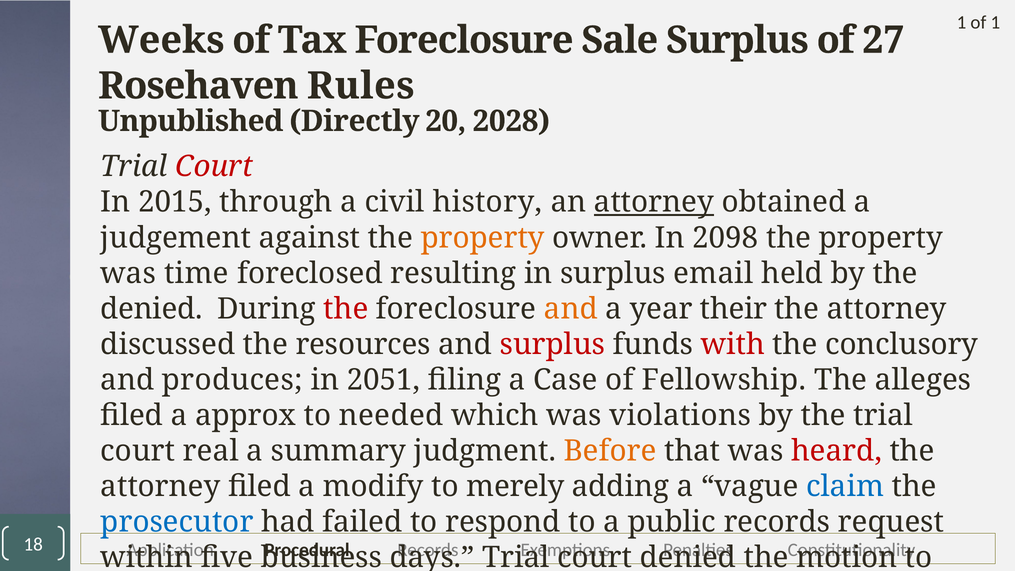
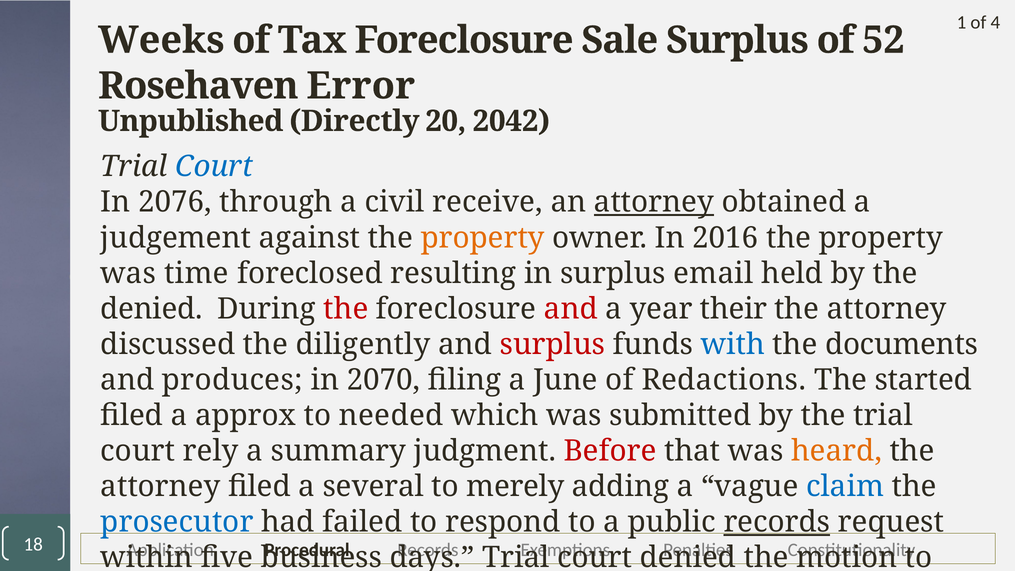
of 1: 1 -> 4 (995, 23)
27: 27 -> 52 (883, 40)
Rules: Rules -> Error (361, 86)
2028: 2028 -> 2042 (511, 121)
Court colour: red -> blue (214, 167)
2015: 2015 -> 2076 (175, 202)
history: history -> receive (487, 202)
2098: 2098 -> 2016 (725, 238)
and colour: orange -> red (571, 309)
resources: resources -> diligently (363, 344)
with colour: red -> blue (733, 344)
conclusory: conclusory -> documents (902, 344)
2051: 2051 -> 2070 (384, 380)
Case: Case -> June (565, 380)
Fellowship: Fellowship -> Redactions (724, 380)
alleges: alleges -> started (923, 380)
violations: violations -> submitted (680, 415)
real: real -> rely (211, 451)
Before colour: orange -> red (610, 451)
heard colour: red -> orange (837, 451)
modify: modify -> several (373, 487)
records underline: none -> present (777, 522)
